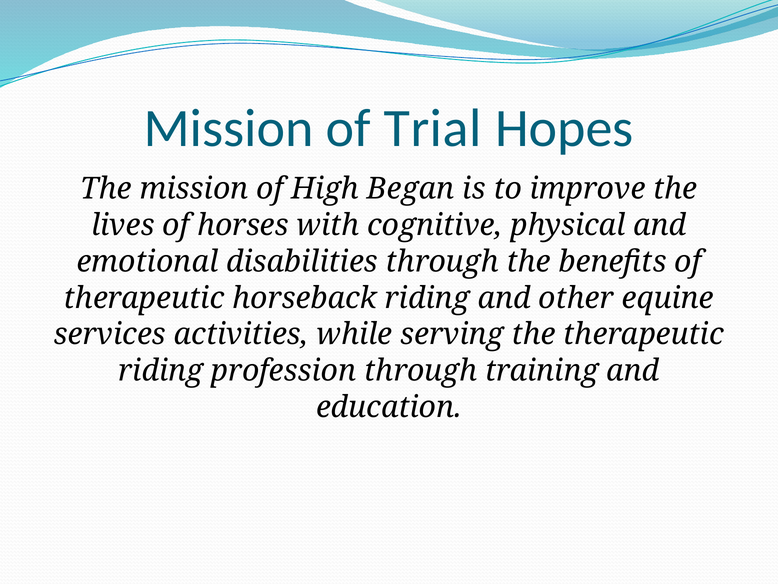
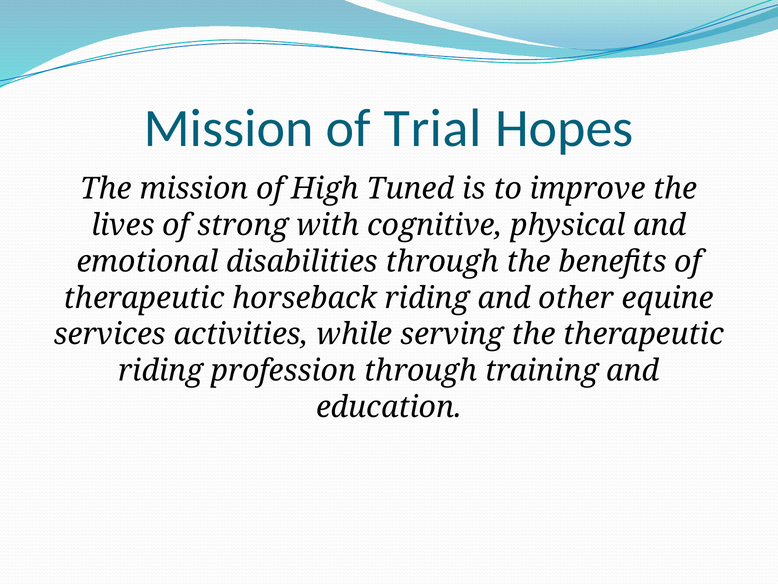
Began: Began -> Tuned (411, 189)
horses: horses -> strong (243, 225)
